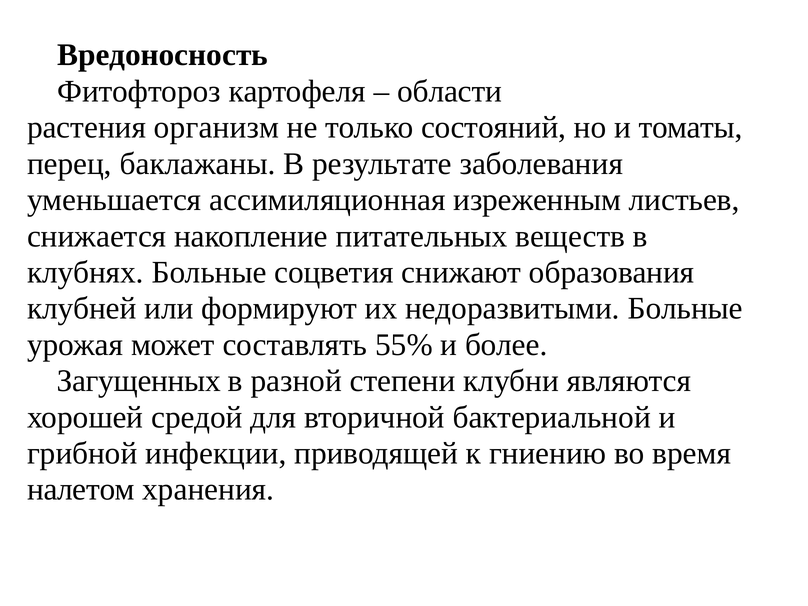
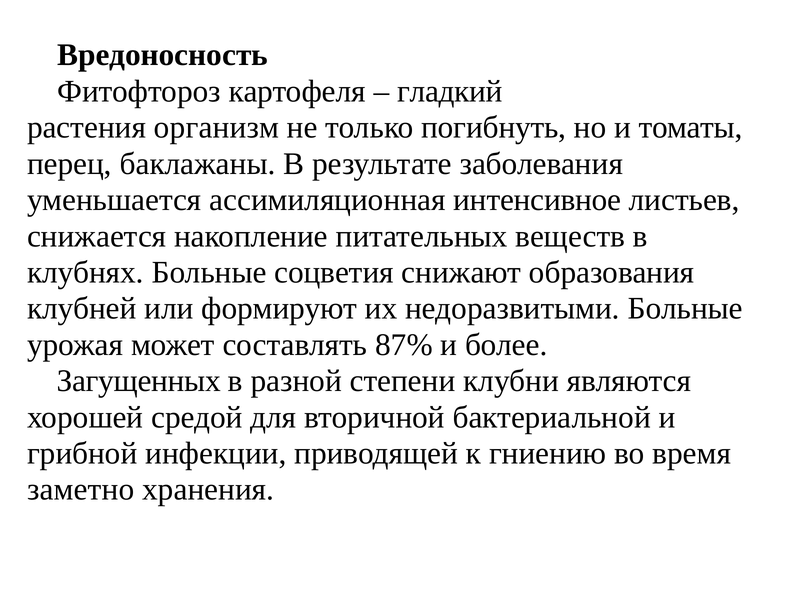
области: области -> гладкий (450, 91)
состояний: состояний -> погибнуть (494, 128)
изреженным: изреженным -> интенсивное (537, 200)
55%: 55% -> 87% (404, 345)
налетом: налетом -> заметно (81, 490)
